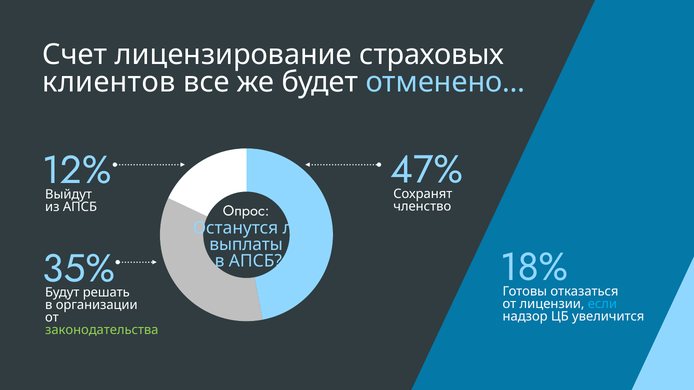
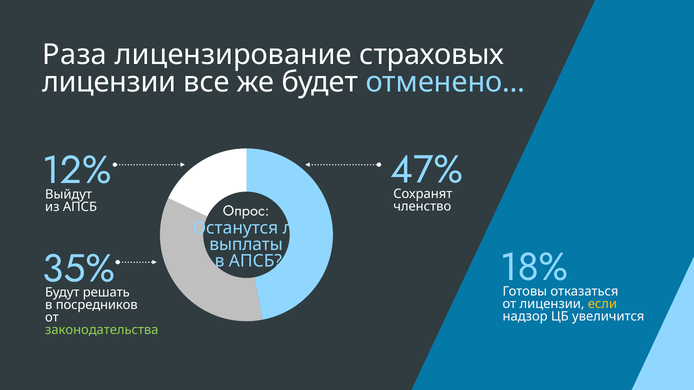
Счет: Счет -> Раза (75, 55)
клиентов: клиентов -> лицензии (109, 82)
если colour: light blue -> yellow (602, 304)
организации: организации -> посредников (97, 305)
